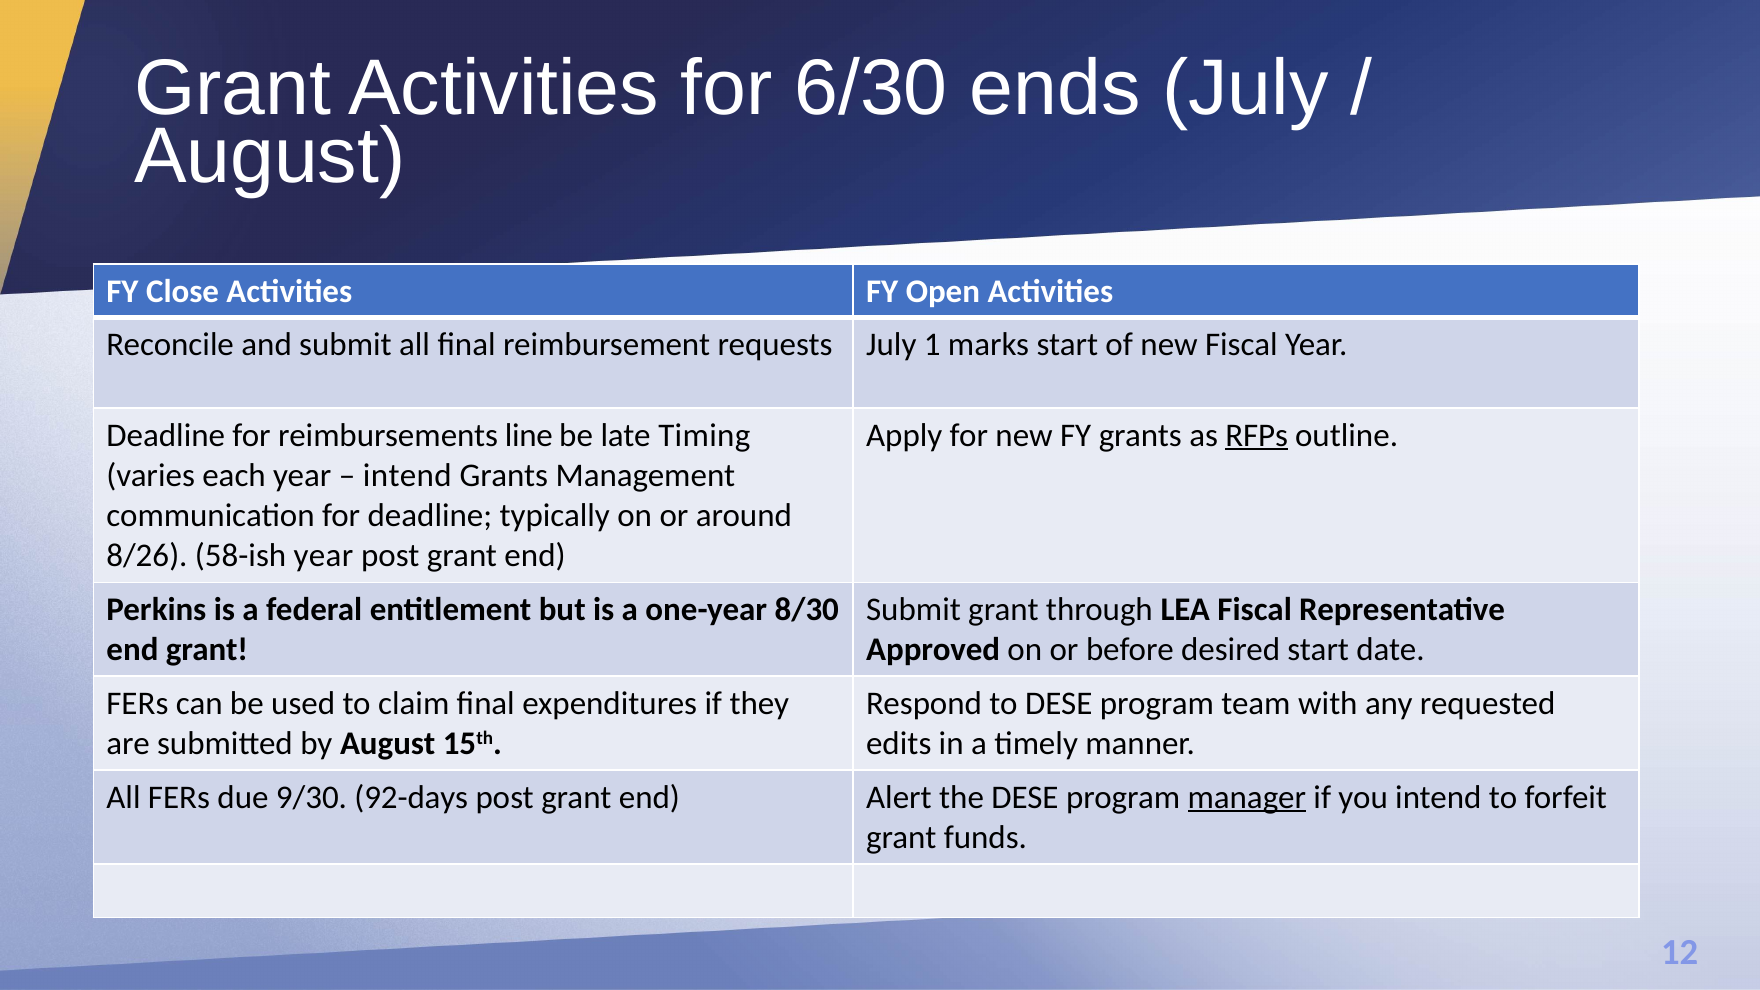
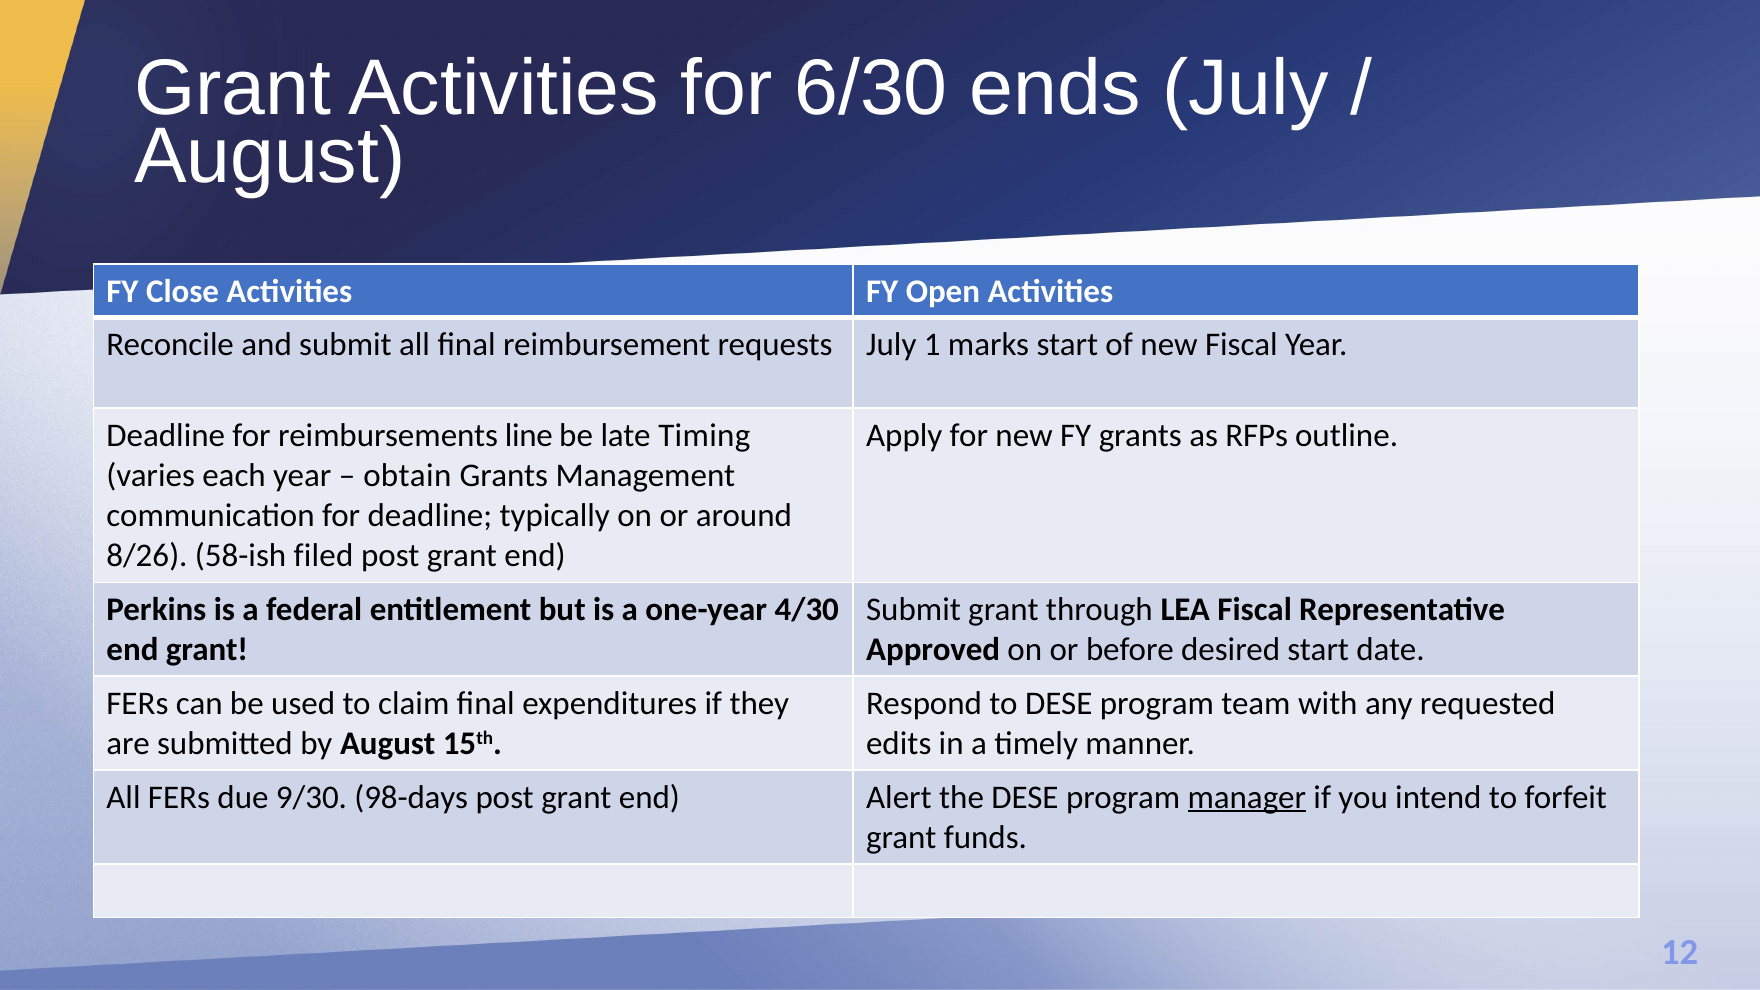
RFPs underline: present -> none (1257, 435)
intend: intend -> obtain (407, 476)
58-ish year: year -> filed (324, 556)
8/30: 8/30 -> 4/30 (807, 610)
92-days: 92-days -> 98-days (411, 797)
